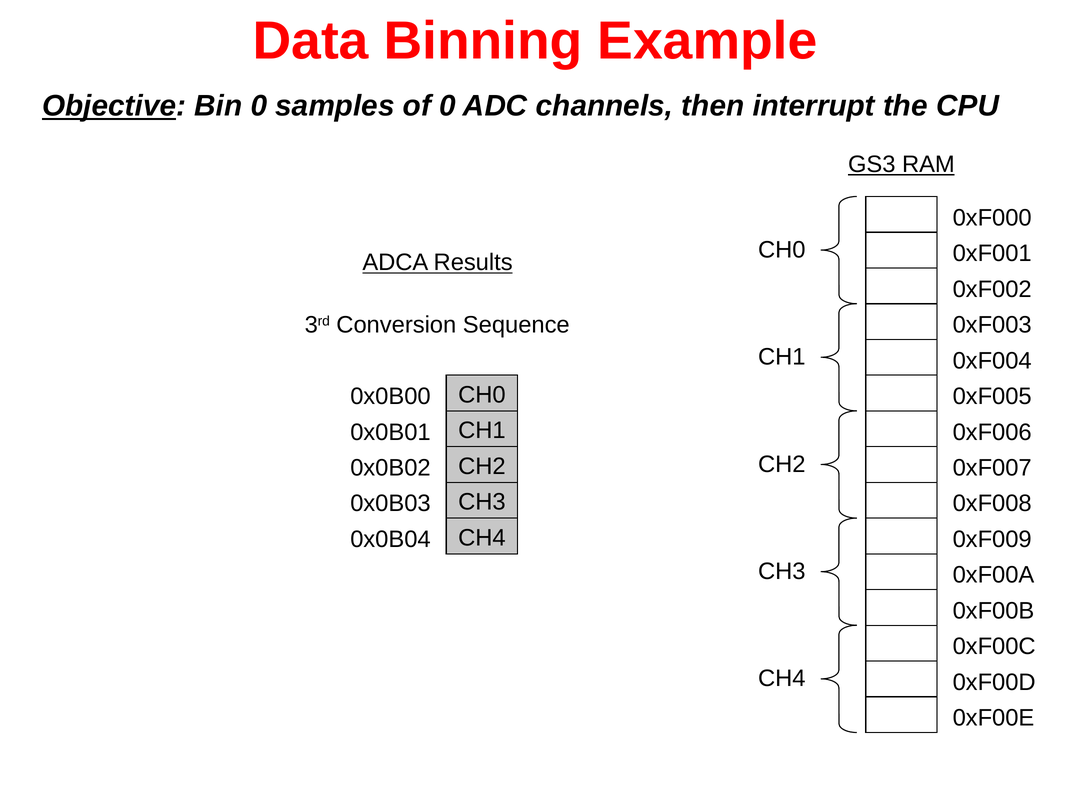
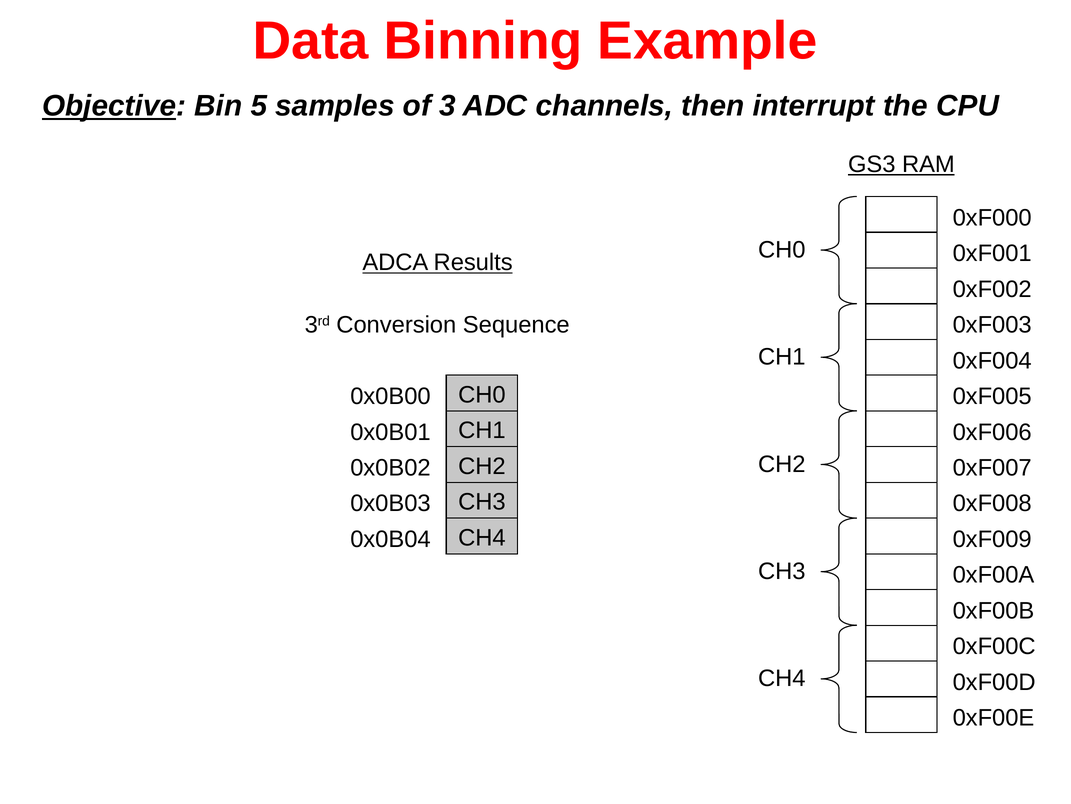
Bin 0: 0 -> 5 (259, 106)
of 0: 0 -> 3 (447, 106)
